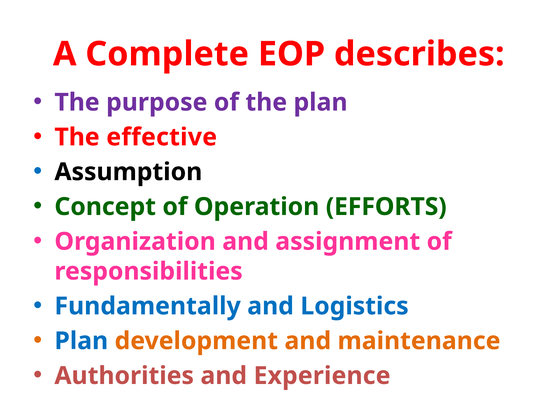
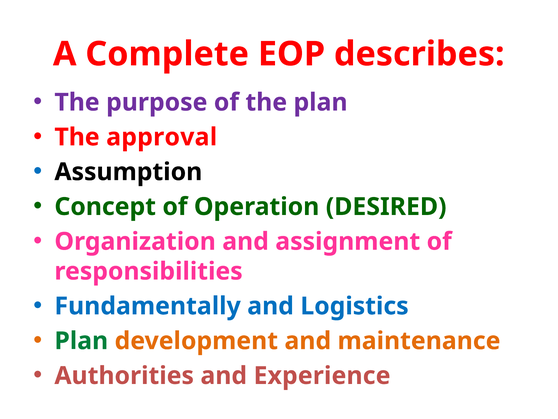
effective: effective -> approval (162, 137)
EFFORTS: EFFORTS -> DESIRED (386, 207)
Plan colour: blue -> green (81, 341)
